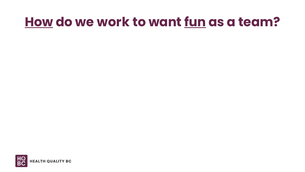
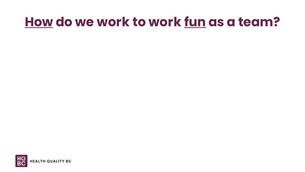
to want: want -> work (165, 22)
